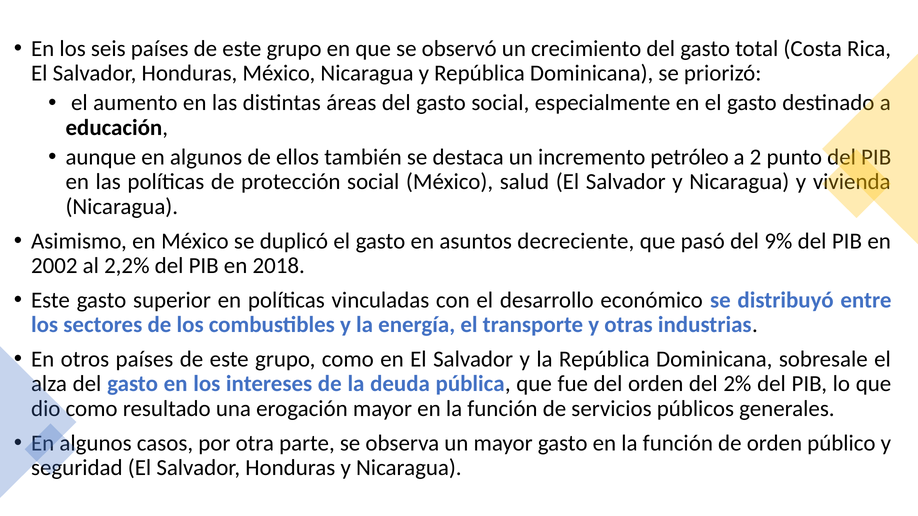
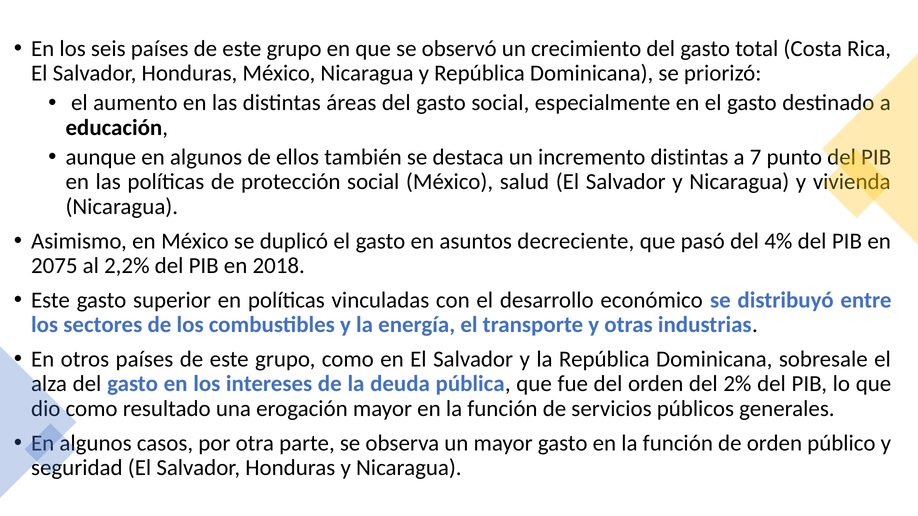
incremento petróleo: petróleo -> distintas (689, 157)
2: 2 -> 7 (756, 157)
9%: 9% -> 4% (778, 241)
2002: 2002 -> 2075 (54, 266)
